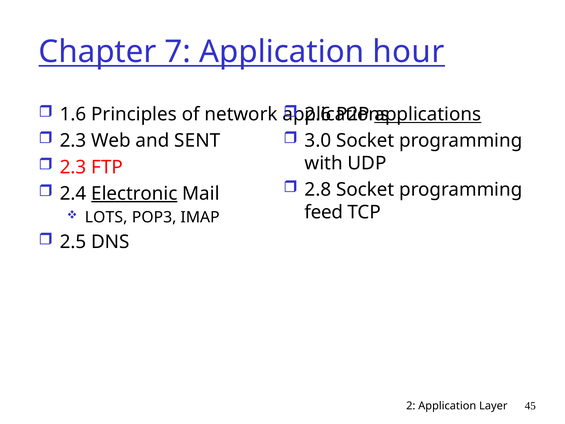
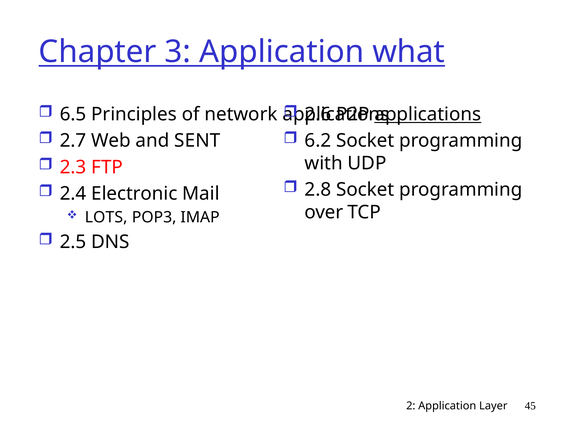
7: 7 -> 3 (178, 52)
hour: hour -> what (409, 52)
1.6: 1.6 -> 6.5 (73, 114)
2.3: 2.3 -> 2.7 (73, 141)
3.0: 3.0 -> 6.2 (318, 141)
Electronic underline: present -> none (134, 193)
feed: feed -> over (324, 212)
